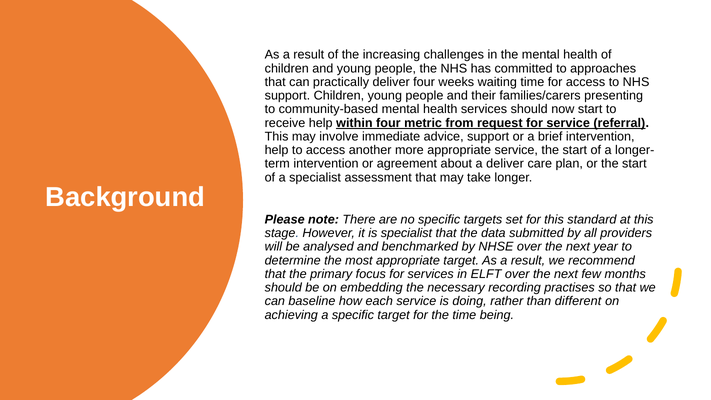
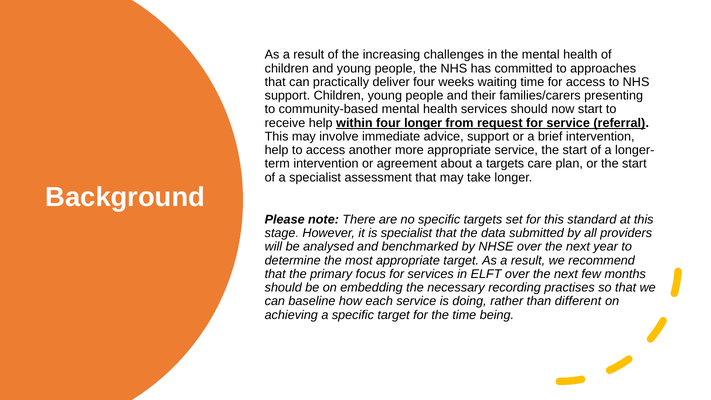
four metric: metric -> longer (423, 123)
a deliver: deliver -> targets (505, 164)
